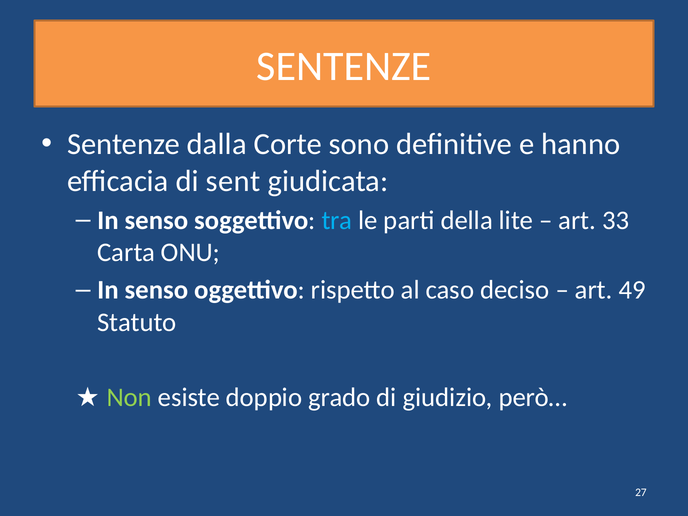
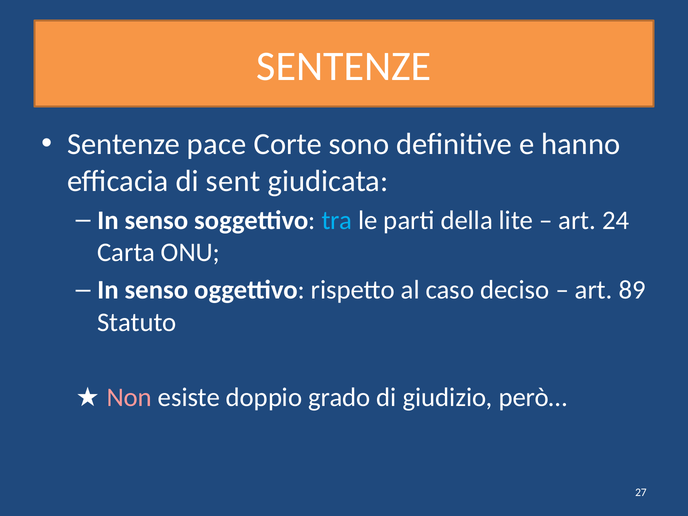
dalla: dalla -> pace (217, 144)
33: 33 -> 24 (616, 221)
49: 49 -> 89 (632, 290)
Non colour: light green -> pink (129, 397)
